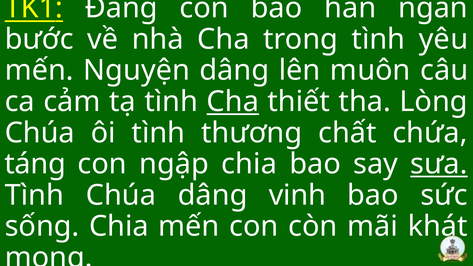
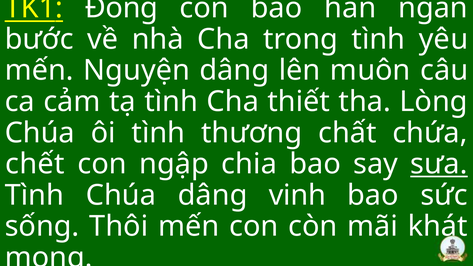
Đang: Đang -> Đồng (121, 8)
Cha underline: present -> none (233, 102)
táng: táng -> chết (35, 164)
sống Chia: Chia -> Thôi (119, 226)
